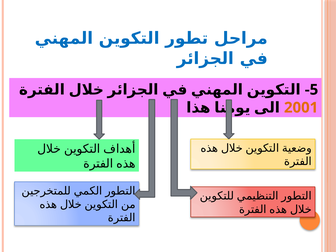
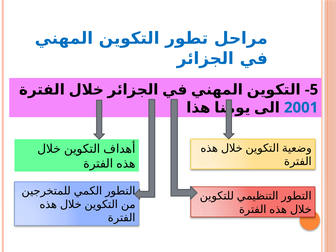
2001 colour: orange -> blue (301, 108)
